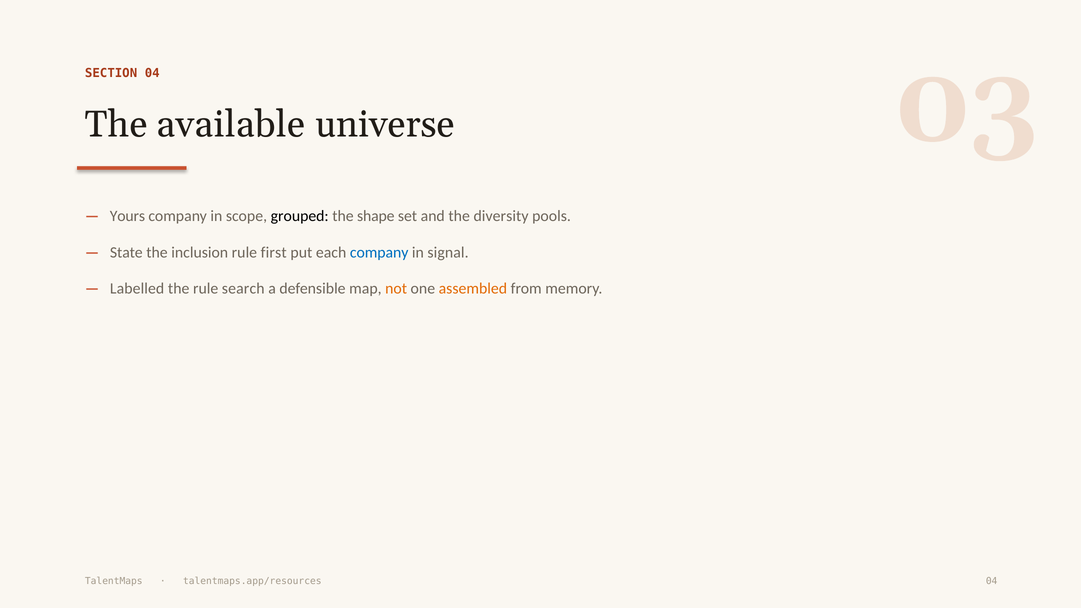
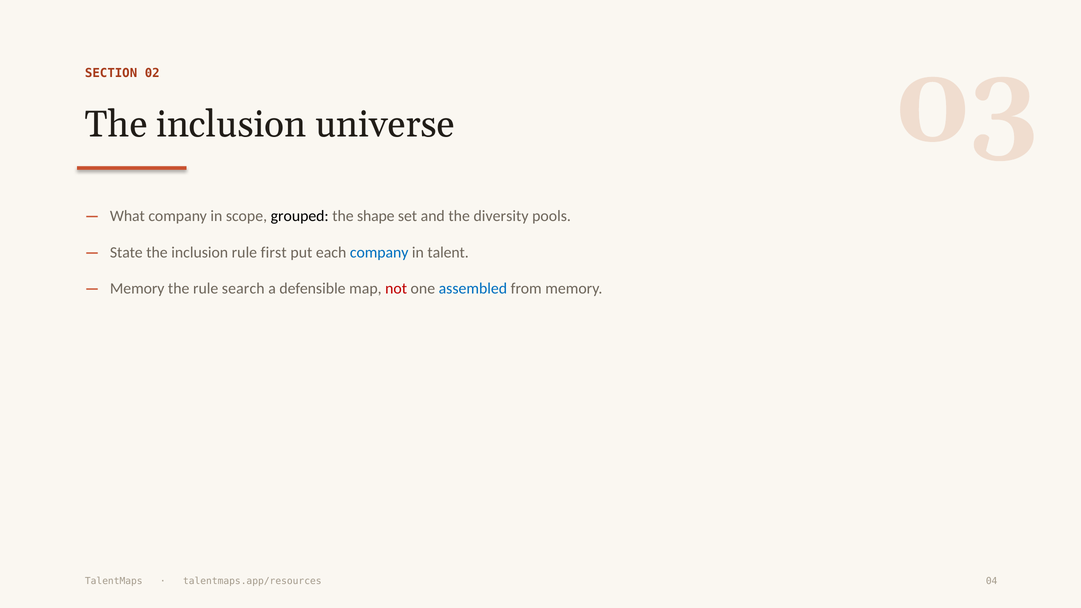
SECTION 04: 04 -> 02 (152, 73)
available: available -> inclusion (231, 125)
Yours: Yours -> What (127, 216)
signal: signal -> talent (448, 252)
Labelled: Labelled -> Memory (137, 289)
not colour: orange -> red (396, 289)
assembled colour: orange -> blue (473, 289)
